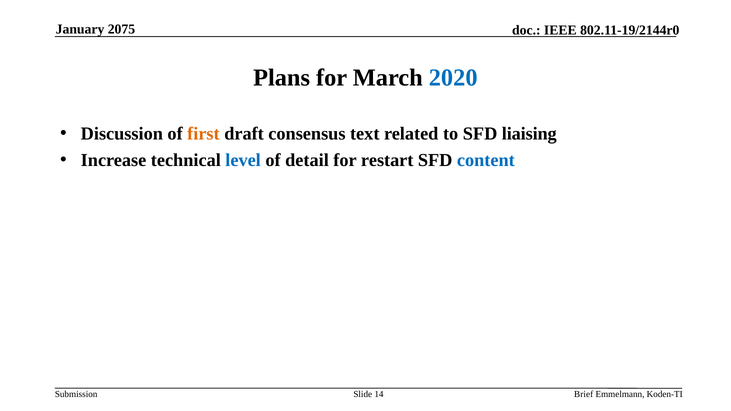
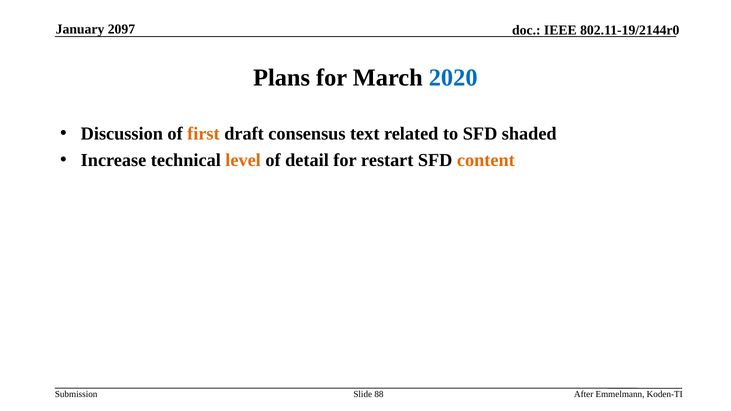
2075: 2075 -> 2097 (121, 29)
liaising: liaising -> shaded (529, 134)
level colour: blue -> orange (243, 160)
content colour: blue -> orange (486, 160)
14: 14 -> 88 (379, 394)
Brief: Brief -> After (584, 394)
